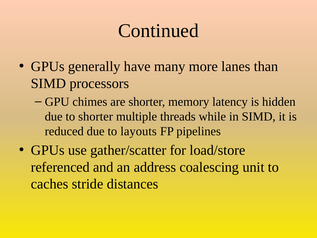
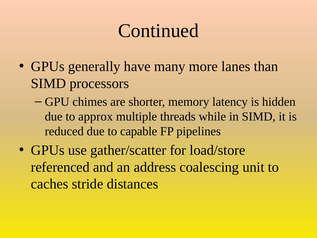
to shorter: shorter -> approx (96, 116)
layouts: layouts -> capable (139, 131)
